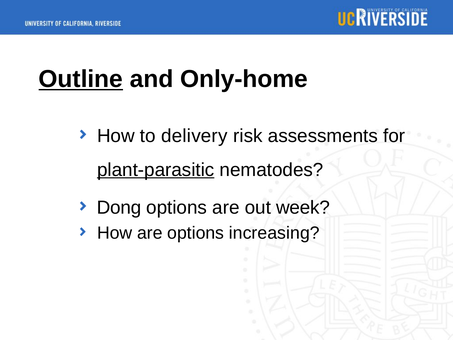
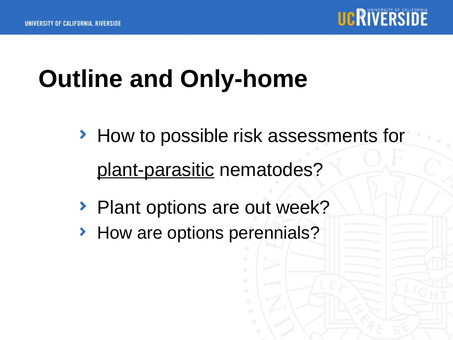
Outline underline: present -> none (81, 79)
delivery: delivery -> possible (195, 136)
Dong: Dong -> Plant (119, 207)
increasing: increasing -> perennials (274, 233)
